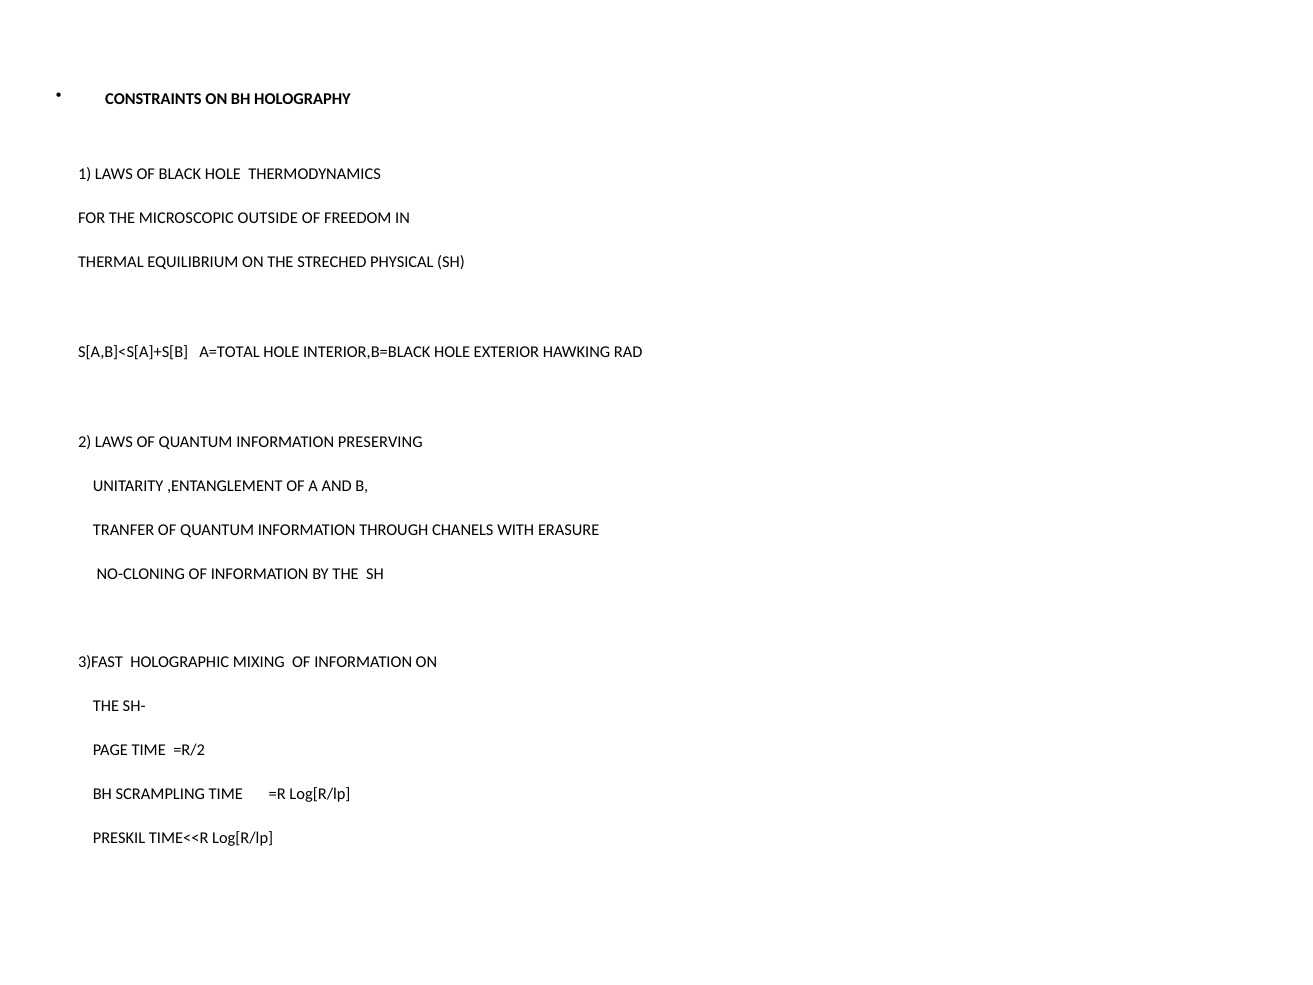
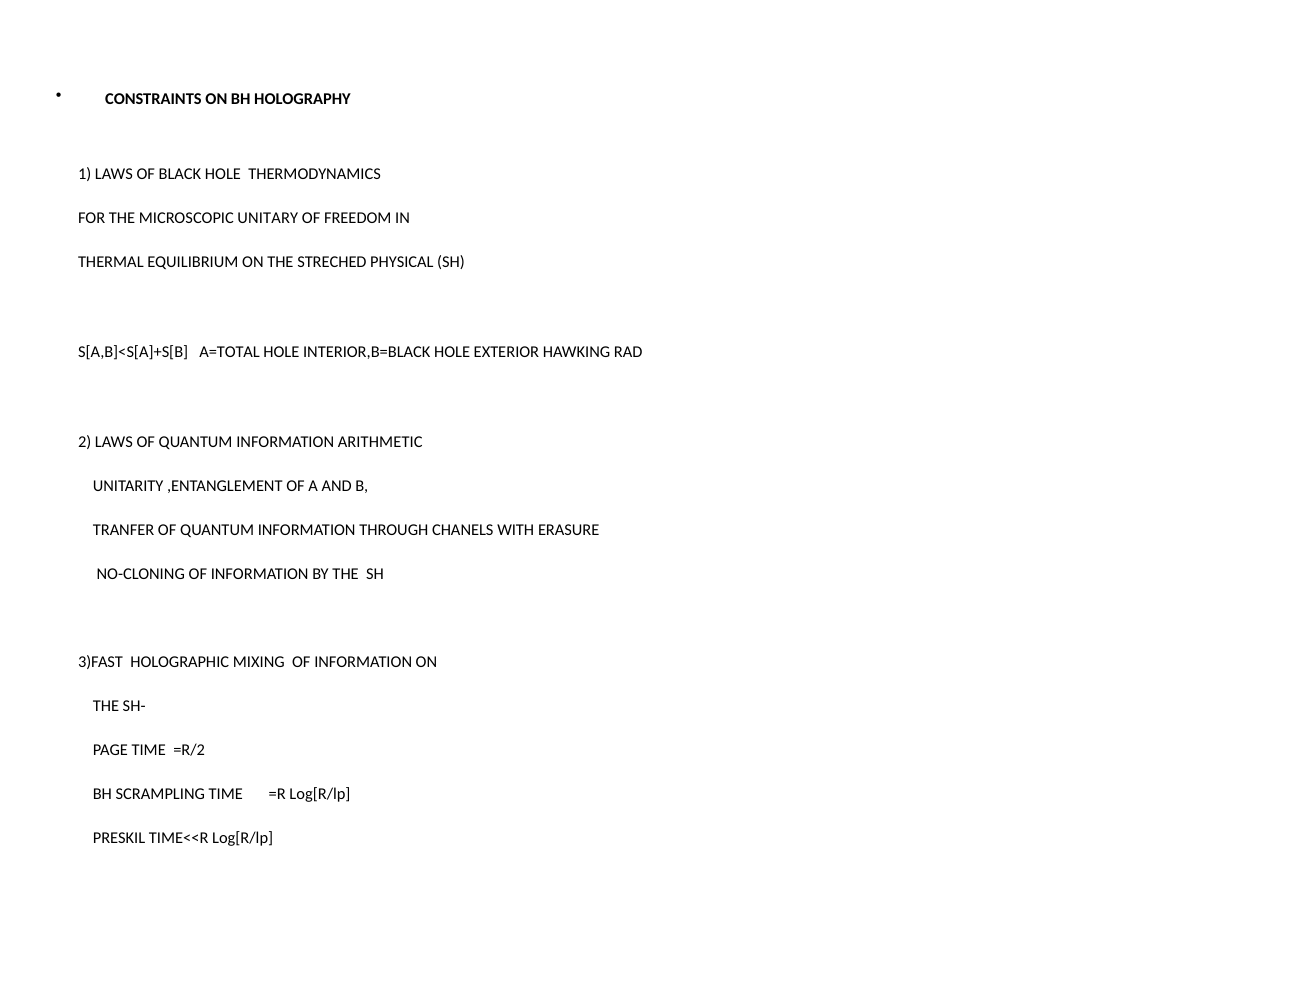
OUTSIDE: OUTSIDE -> UNITARY (268, 218)
PRESERVING: PRESERVING -> ARITHMETIC (380, 442)
